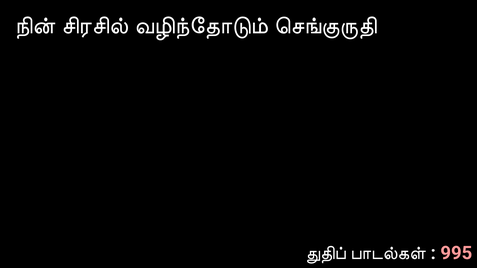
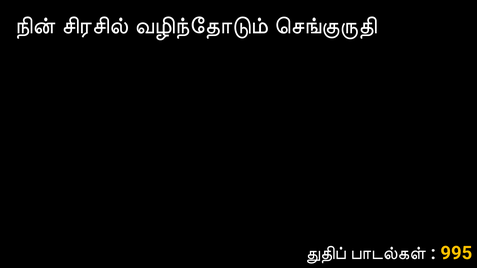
995 colour: pink -> yellow (456, 253)
